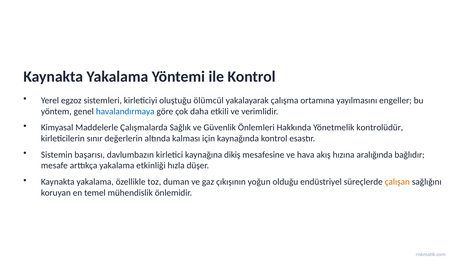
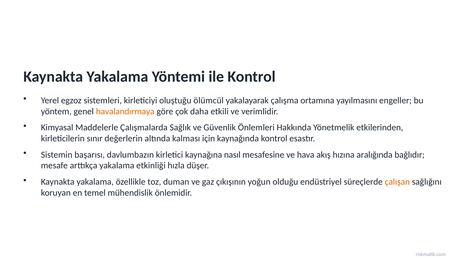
havalandırmaya colour: blue -> orange (125, 111)
kontrolüdür: kontrolüdür -> etkilerinden (380, 127)
dikiş: dikiş -> nasıl (232, 155)
